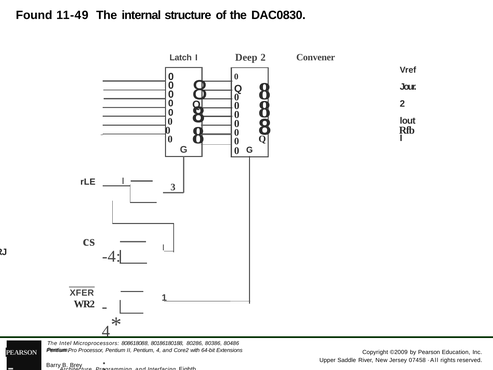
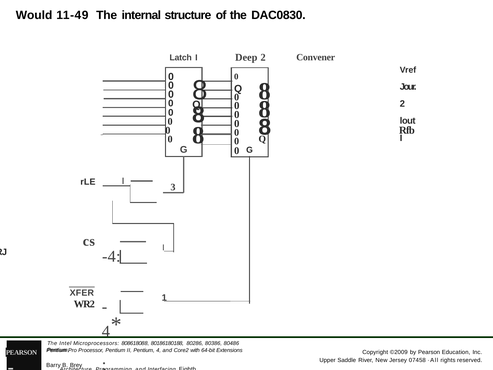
Found: Found -> Would (34, 15)
